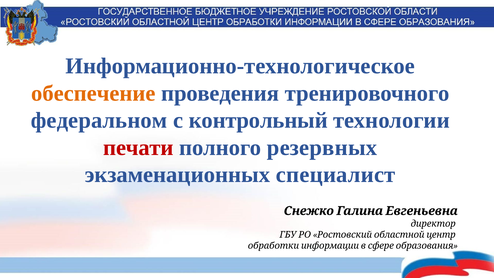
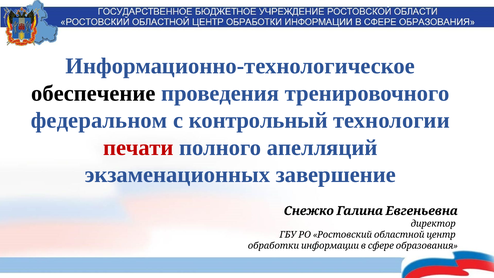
обеспечение colour: orange -> black (93, 93)
резервных: резервных -> апелляций (322, 148)
специалист: специалист -> завершение (336, 175)
